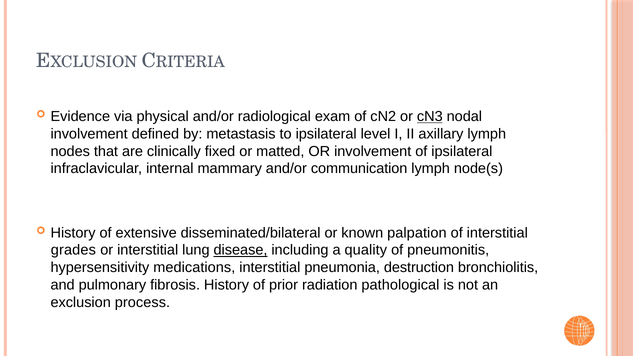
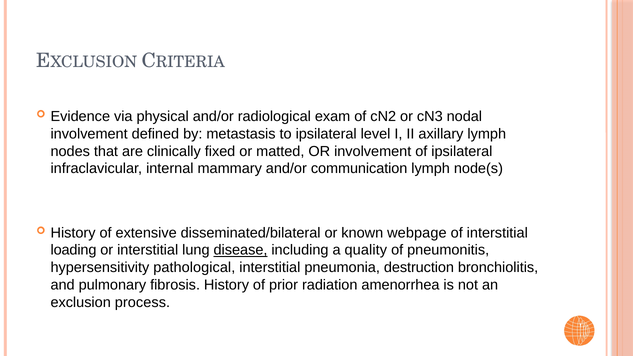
cN3 underline: present -> none (430, 116)
palpation: palpation -> webpage (417, 233)
grades: grades -> loading (74, 250)
medications: medications -> pathological (194, 268)
pathological: pathological -> amenorrhea (401, 285)
